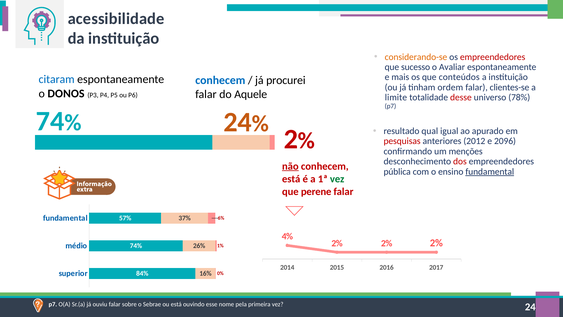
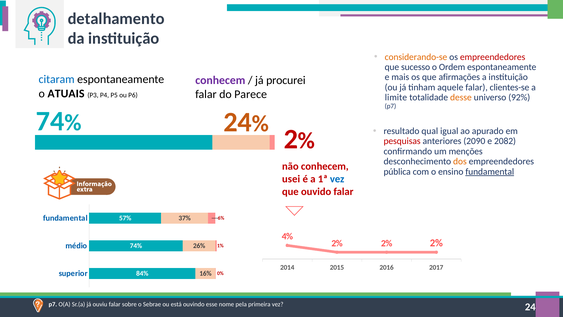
acessibilidade: acessibilidade -> detalhamento (116, 19)
Avaliar: Avaliar -> Ordem (452, 67)
conteúdos: conteúdos -> afirmações (459, 77)
conhecem colour: blue -> purple (220, 80)
ordem: ordem -> aquele (450, 87)
DONOS: DONOS -> ATUAIS (66, 93)
Aquele: Aquele -> Parece (251, 94)
desse colour: red -> orange (461, 97)
78%: 78% -> 92% (519, 97)
2012: 2012 -> 2090 (474, 141)
2096: 2096 -> 2082 (505, 141)
dos colour: red -> orange (460, 161)
não underline: present -> none (290, 166)
está: está -> usei (291, 179)
vez colour: green -> blue (337, 179)
perene: perene -> ouvido (316, 191)
